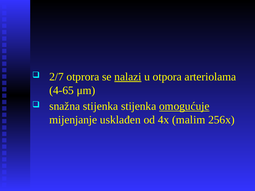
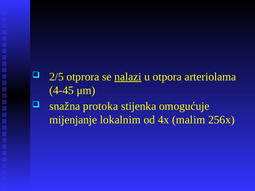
2/7: 2/7 -> 2/5 (57, 77)
4-65: 4-65 -> 4-45 (62, 90)
snažna stijenka: stijenka -> protoka (101, 106)
omogućuje underline: present -> none (184, 106)
usklađen: usklađen -> lokalnim (120, 120)
